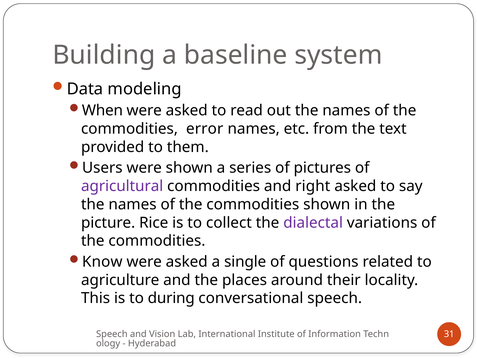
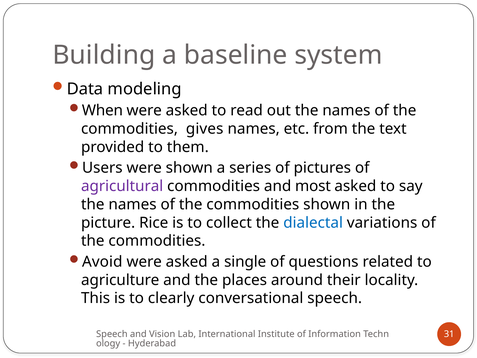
error: error -> gives (205, 129)
right: right -> most (313, 186)
dialectal colour: purple -> blue (313, 223)
Know: Know -> Avoid (102, 262)
during: during -> clearly (171, 298)
